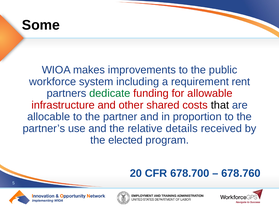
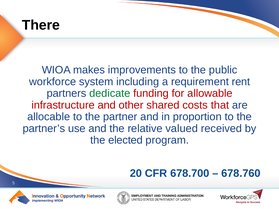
Some: Some -> There (41, 25)
that colour: black -> red (220, 105)
details: details -> valued (182, 129)
